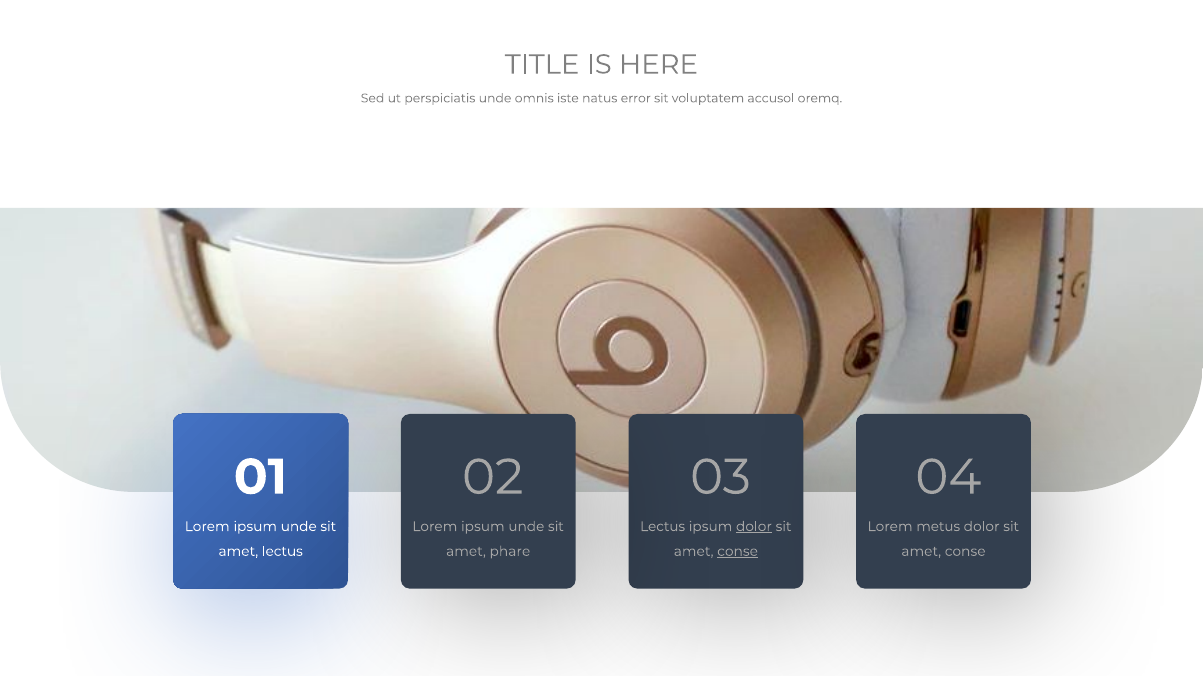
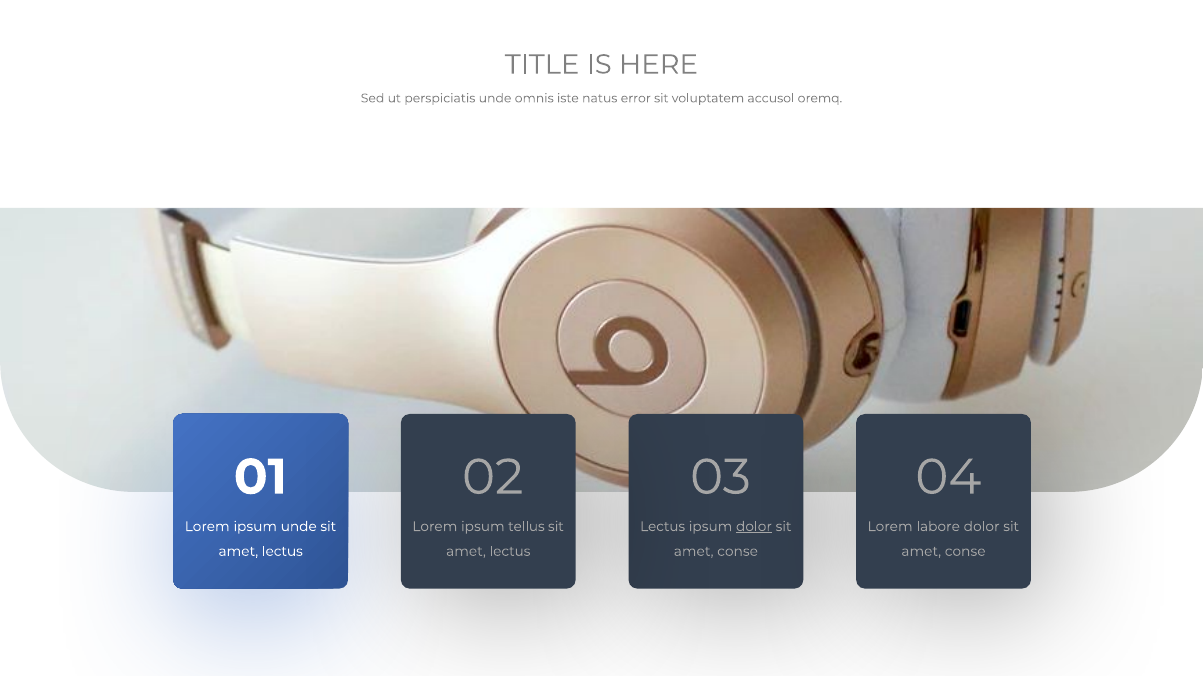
unde: unde -> tellus (526, 527)
metus: metus -> labore (938, 527)
phare: phare -> lectus (510, 552)
conse underline: present -> none (738, 552)
